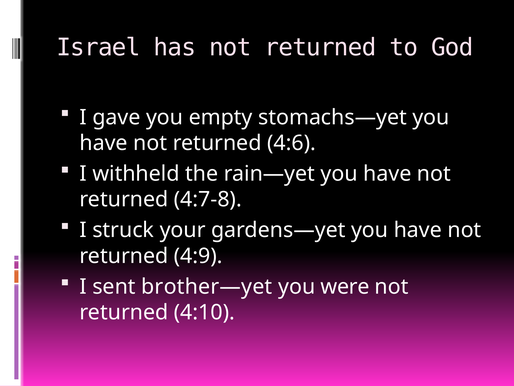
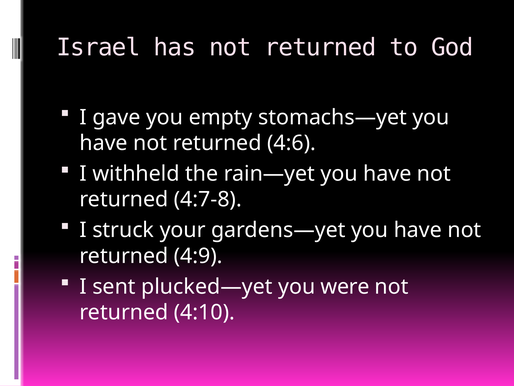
brother—yet: brother—yet -> plucked—yet (207, 286)
